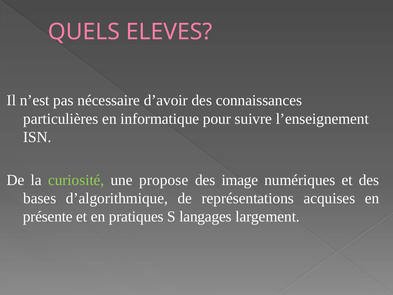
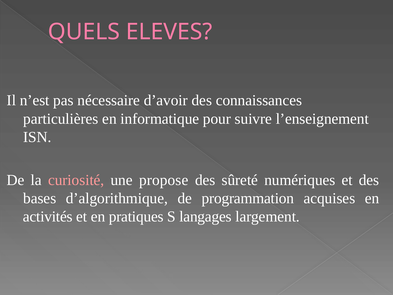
curiosité colour: light green -> pink (76, 180)
image: image -> sûreté (240, 180)
représentations: représentations -> programmation (248, 198)
présente: présente -> activités (48, 217)
